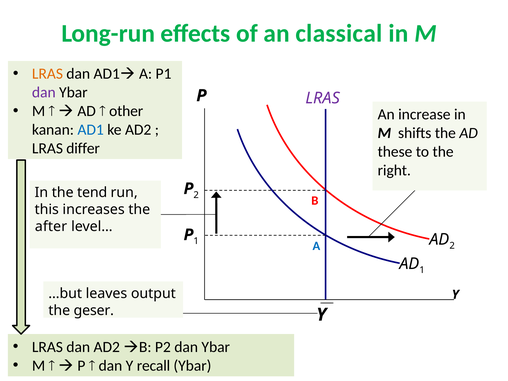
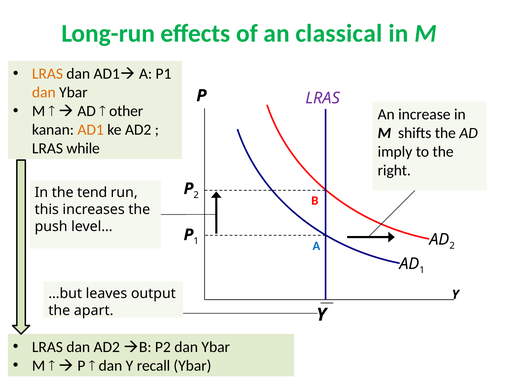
dan colour: purple -> orange (44, 92)
AD1 colour: blue -> orange (91, 130)
differ: differ -> while (83, 148)
these: these -> imply (395, 152)
after: after -> push (51, 226)
geser: geser -> apart (94, 310)
